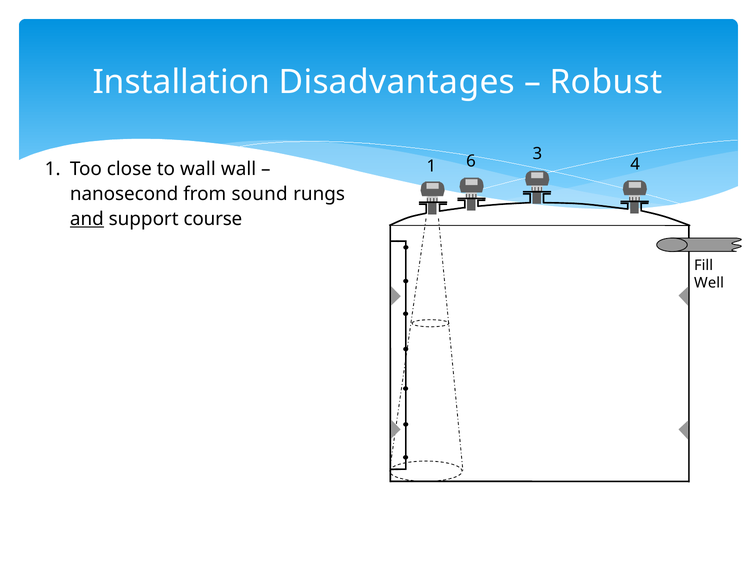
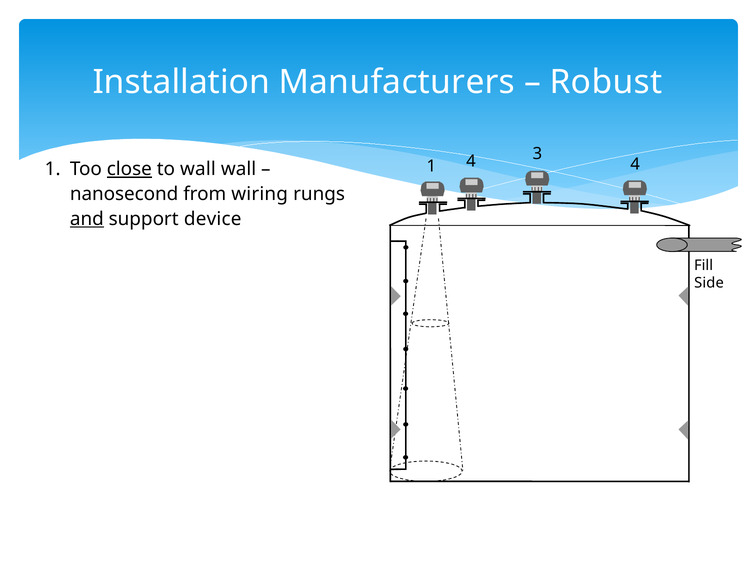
Disadvantages: Disadvantages -> Manufacturers (397, 82)
1 6: 6 -> 4 (471, 161)
close underline: none -> present (129, 169)
sound: sound -> wiring (260, 194)
course: course -> device (213, 219)
Well: Well -> Side (709, 283)
